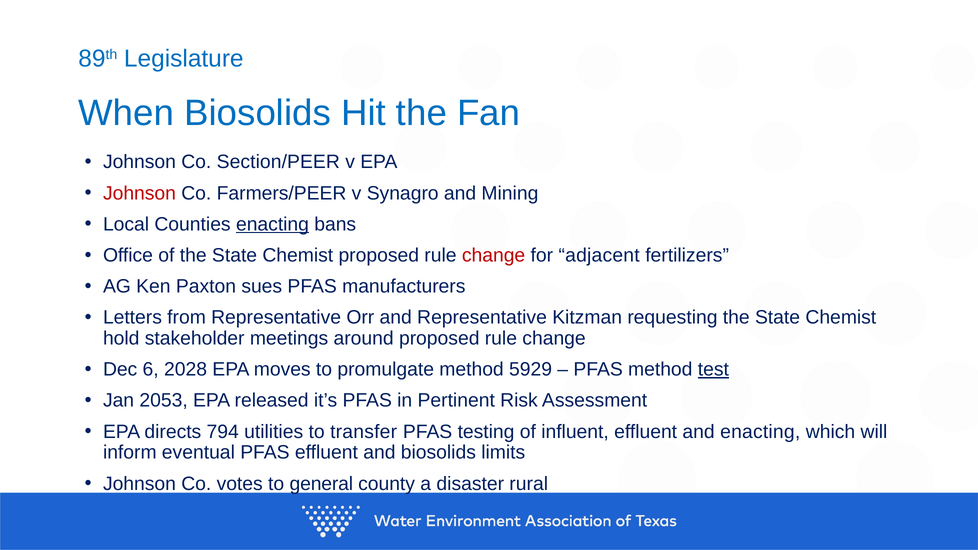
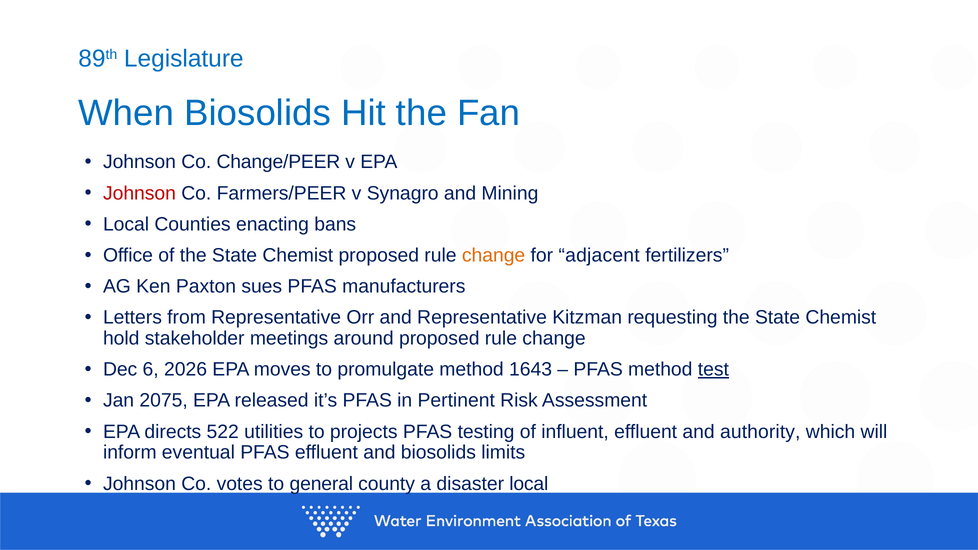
Section/PEER: Section/PEER -> Change/PEER (278, 162)
enacting underline: present -> none (273, 224)
change colour: red -> orange (494, 255)
2028: 2028 -> 2026 (186, 370)
5929: 5929 -> 1643 (531, 370)
2053: 2053 -> 2075 (164, 401)
794: 794 -> 522 (223, 432)
transfer: transfer -> projects (364, 432)
and enacting: enacting -> authority (760, 432)
disaster rural: rural -> local (529, 484)
